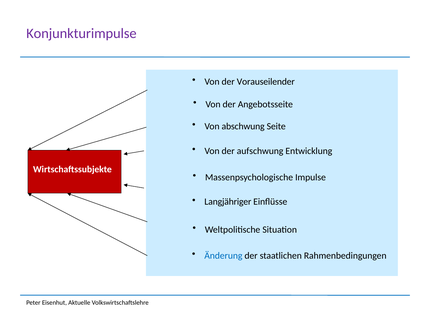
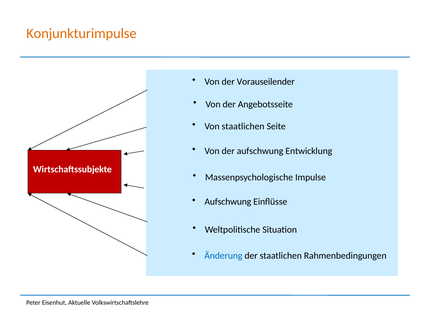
Konjunkturimpulse colour: purple -> orange (81, 34)
Von abschwung: abschwung -> staatlichen (243, 126)
Langjähriger: Langjähriger -> Aufschwung (228, 202)
